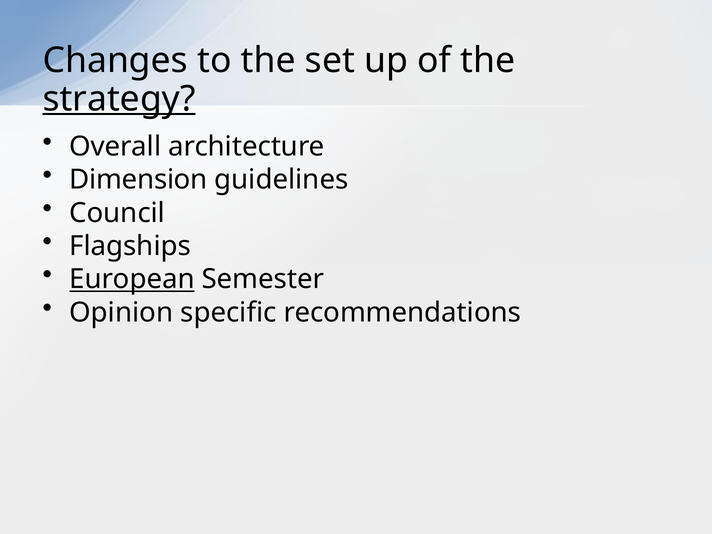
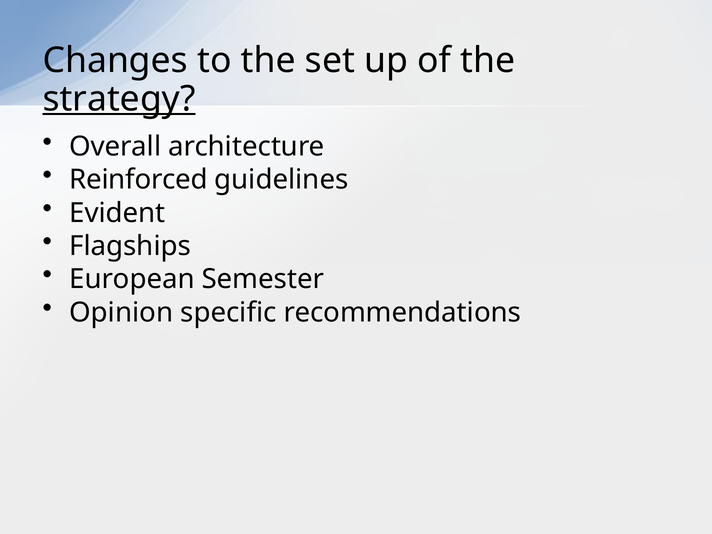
Dimension: Dimension -> Reinforced (138, 180)
Council: Council -> Evident (117, 213)
European underline: present -> none (132, 279)
